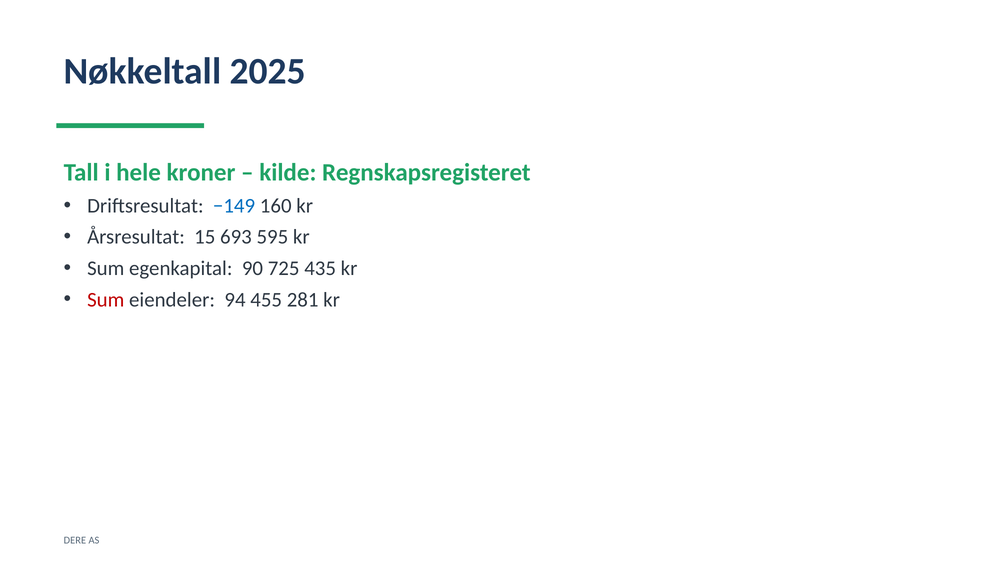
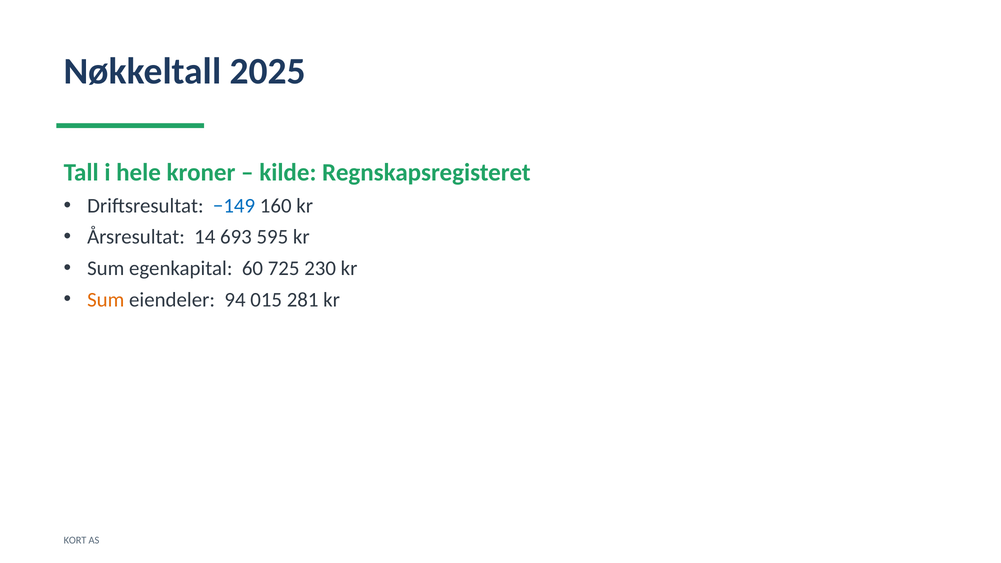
15: 15 -> 14 (205, 237)
90: 90 -> 60 (252, 268)
435: 435 -> 230 (320, 268)
Sum colour: red -> orange (106, 300)
455: 455 -> 015 (266, 300)
DERE: DERE -> KORT (75, 540)
